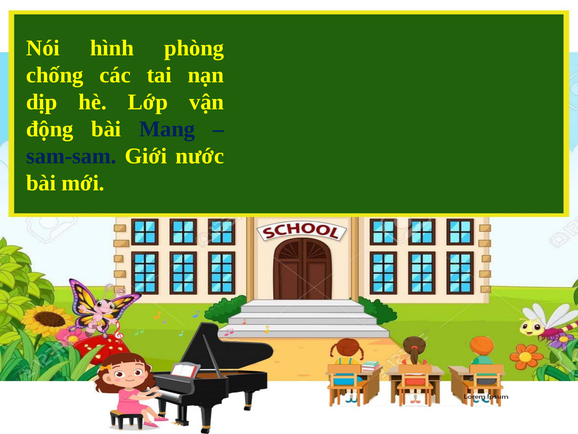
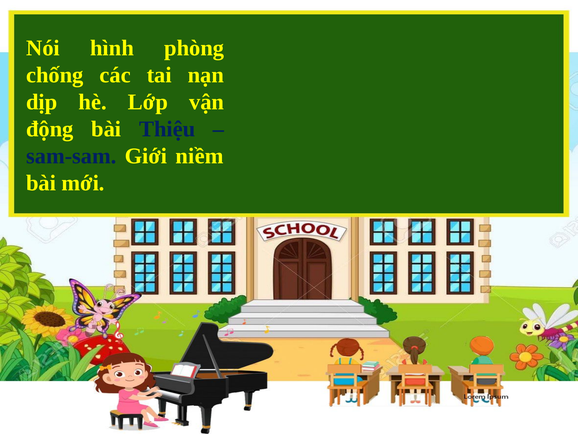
Mang: Mang -> Thiệu (167, 129)
nước: nước -> niềm (200, 156)
